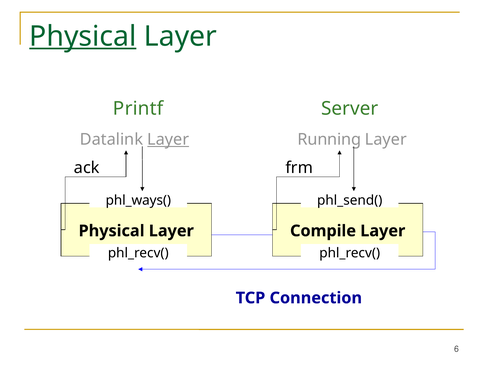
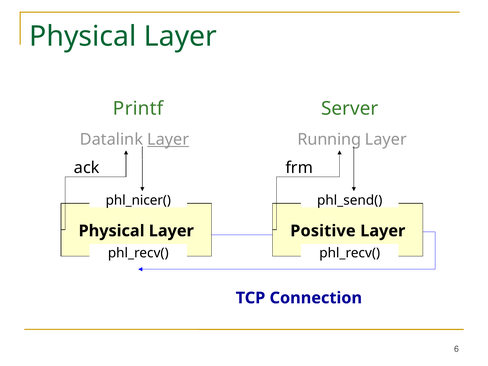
Physical underline: present -> none (83, 36)
phl_ways(: phl_ways( -> phl_nicer( (138, 200)
Compile: Compile -> Positive (323, 231)
